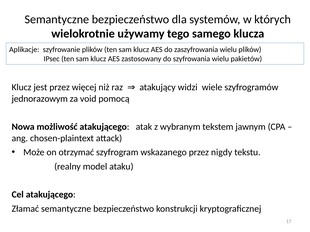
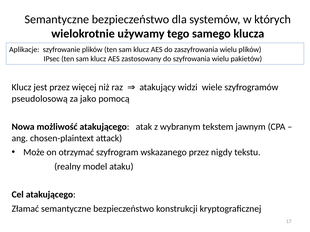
jednorazowym: jednorazowym -> pseudolosową (40, 99)
void: void -> jako (88, 99)
